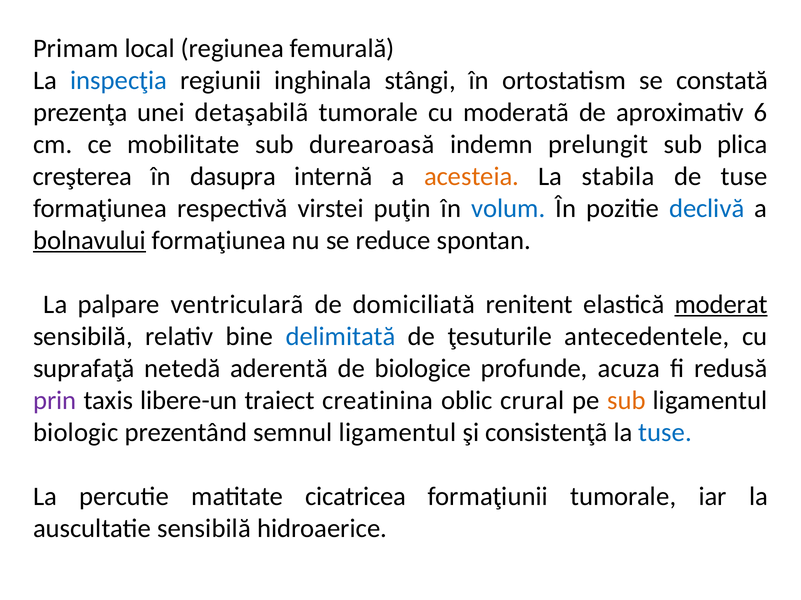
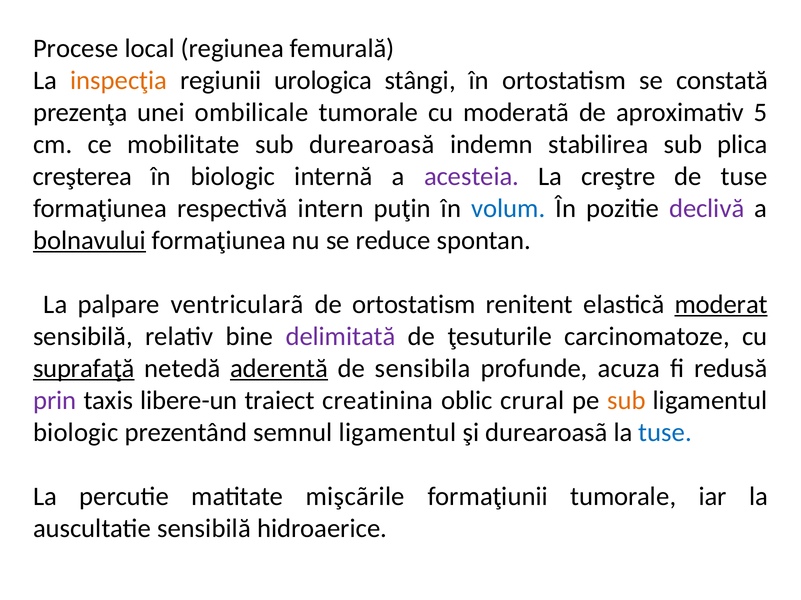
Primam: Primam -> Procese (76, 48)
inspecţia colour: blue -> orange (119, 80)
inghinala: inghinala -> urologica (323, 80)
detaşabilã: detaşabilã -> ombilicale (252, 112)
6: 6 -> 5 (761, 112)
prelungit: prelungit -> stabilirea (598, 145)
în dasupra: dasupra -> biologic (233, 177)
acesteia colour: orange -> purple (472, 177)
stabila: stabila -> creştre (618, 177)
virstei: virstei -> intern (331, 209)
declivă colour: blue -> purple (707, 209)
de domiciliată: domiciliată -> ortostatism (414, 305)
delimitată colour: blue -> purple (341, 337)
antecedentele: antecedentele -> carcinomatoze (647, 337)
suprafaţă underline: none -> present (84, 369)
aderentă underline: none -> present (279, 369)
biologice: biologice -> sensibila (423, 369)
consistenţã: consistenţã -> durearoasã (546, 433)
cicatricea: cicatricea -> mişcãrile (355, 497)
